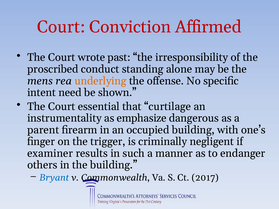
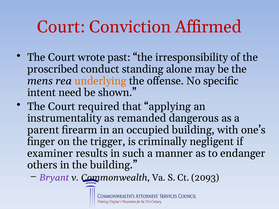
essential: essential -> required (99, 107)
curtilage: curtilage -> applying (167, 107)
emphasize: emphasize -> remanded (142, 118)
Bryant colour: blue -> purple (54, 178)
2017: 2017 -> 2093 (205, 178)
